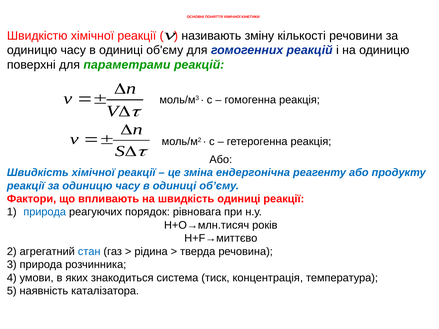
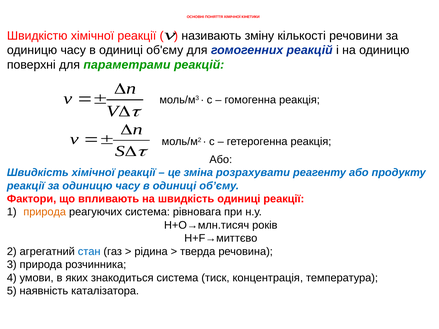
ендергонічна: ендергонічна -> розрахувати (253, 173)
природа colour: blue -> orange (45, 212)
реагуючих порядок: порядок -> система (148, 212)
